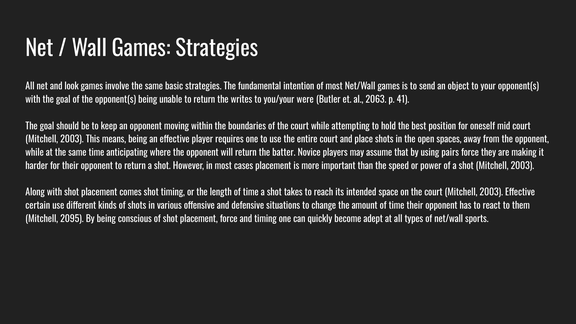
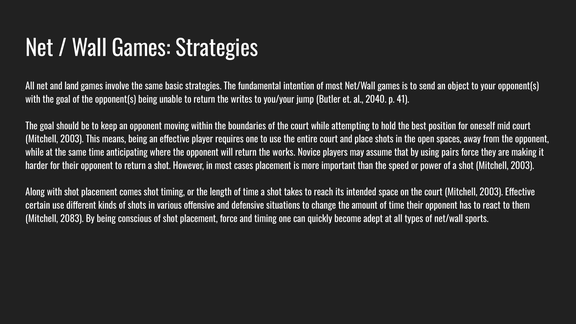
look: look -> land (72, 87)
were: were -> jump (305, 100)
2063: 2063 -> 2040 (376, 100)
batter: batter -> works (284, 153)
2095: 2095 -> 2083 (72, 219)
